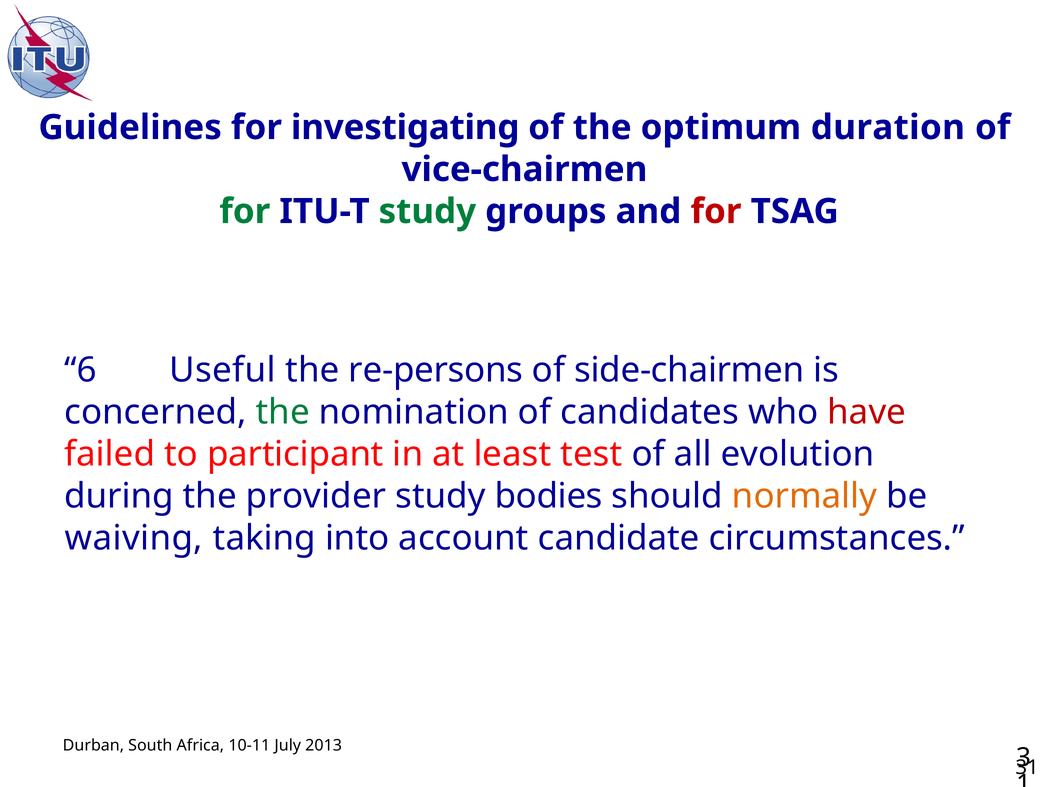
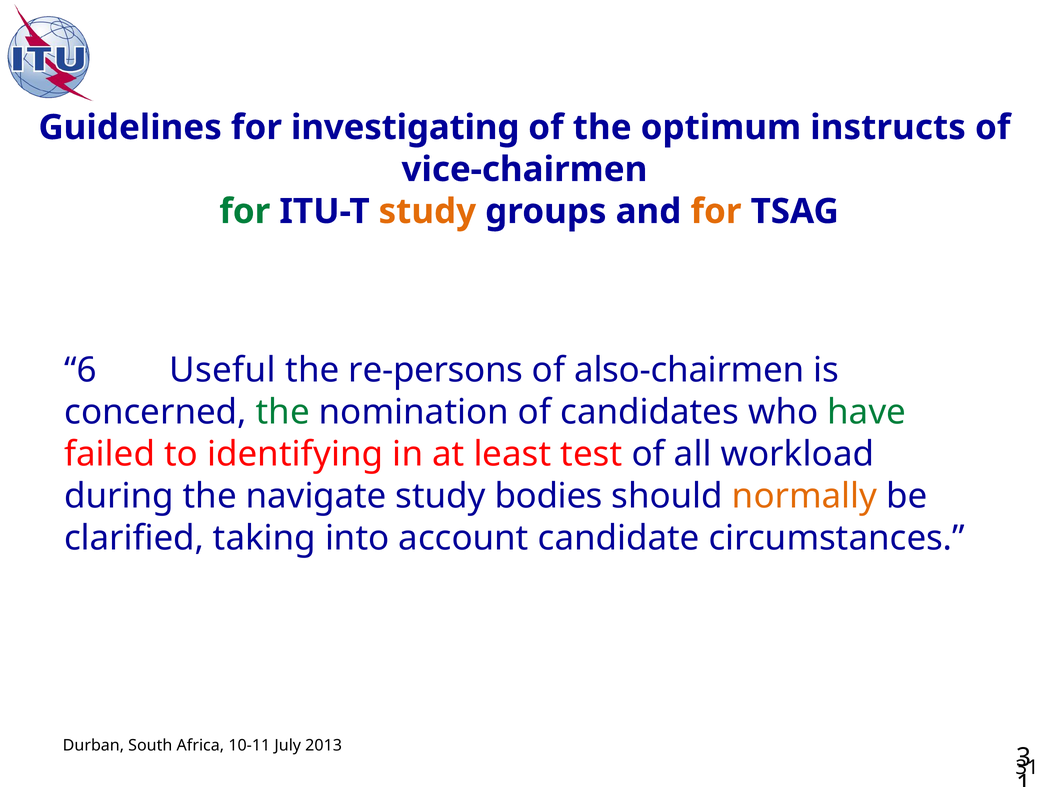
duration: duration -> instructs (888, 127)
study colour: green -> orange (427, 211)
for colour: red -> orange (716, 211)
side-chairmen: side-chairmen -> also-chairmen (689, 370)
have colour: red -> green (867, 412)
participant: participant -> identifying (295, 454)
evolution: evolution -> workload (797, 454)
provider: provider -> navigate (316, 496)
waiving: waiving -> clarified (134, 538)
